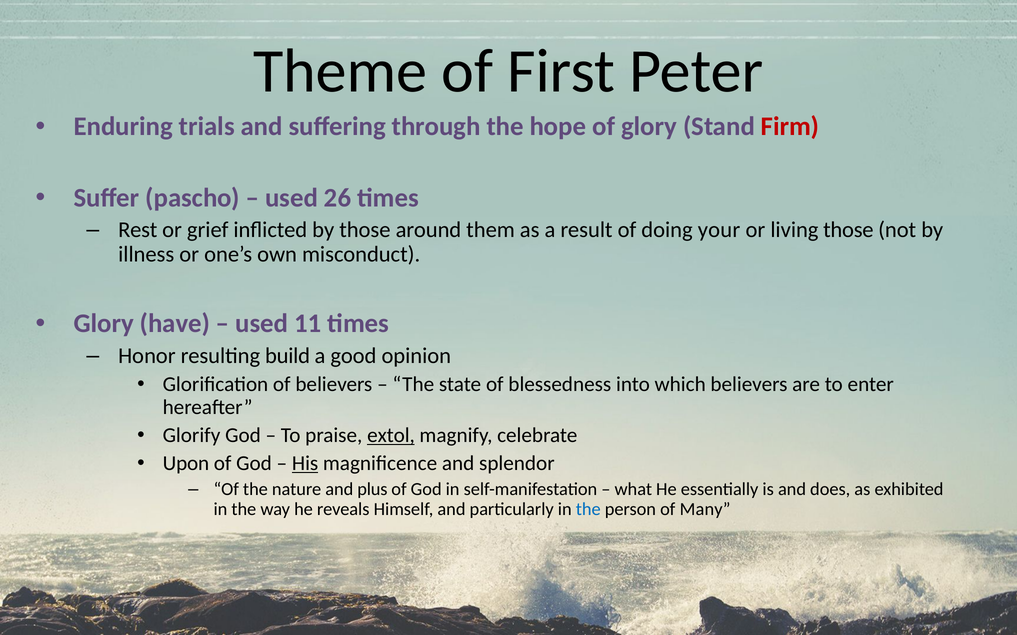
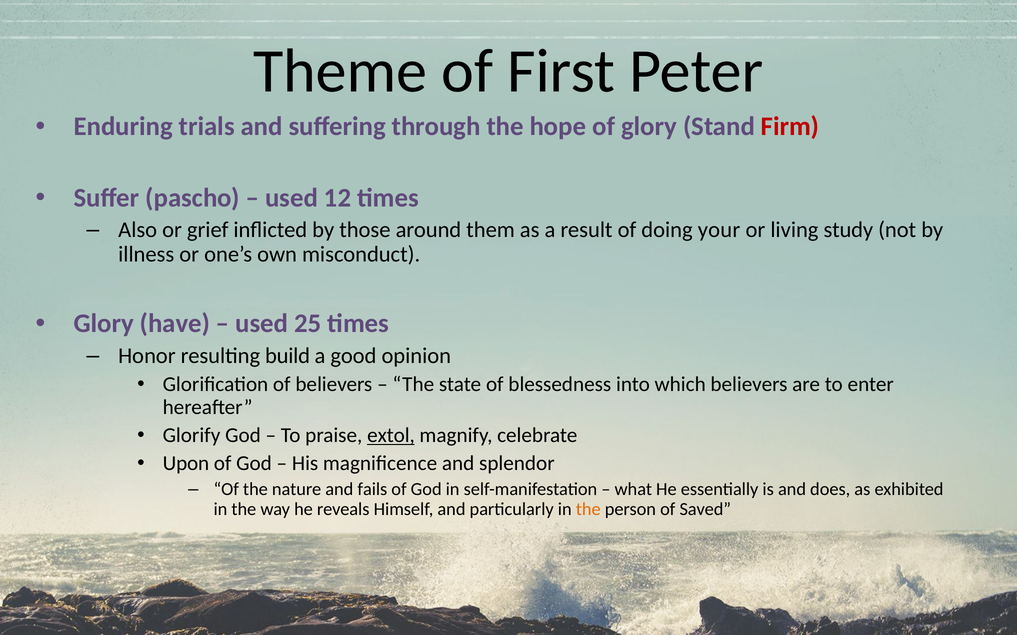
26: 26 -> 12 (338, 198)
Rest: Rest -> Also (138, 230)
living those: those -> study (848, 230)
11: 11 -> 25 (308, 324)
His underline: present -> none (305, 464)
plus: plus -> fails (372, 490)
the colour: blue -> orange (588, 510)
Many: Many -> Saved (705, 510)
